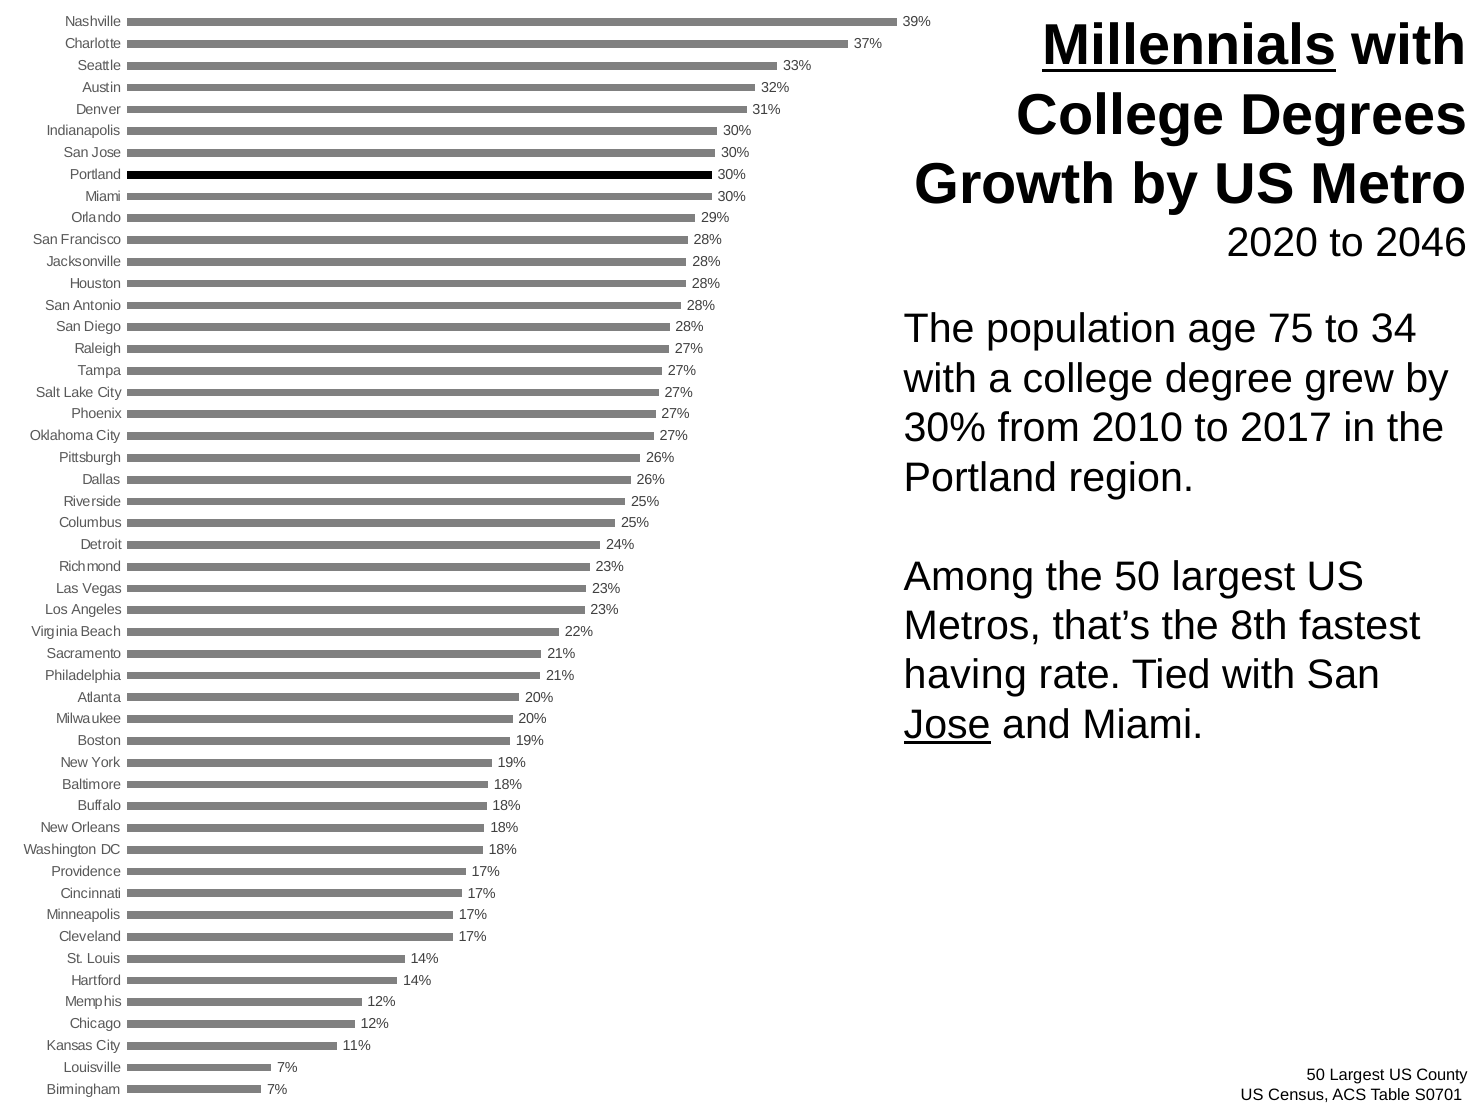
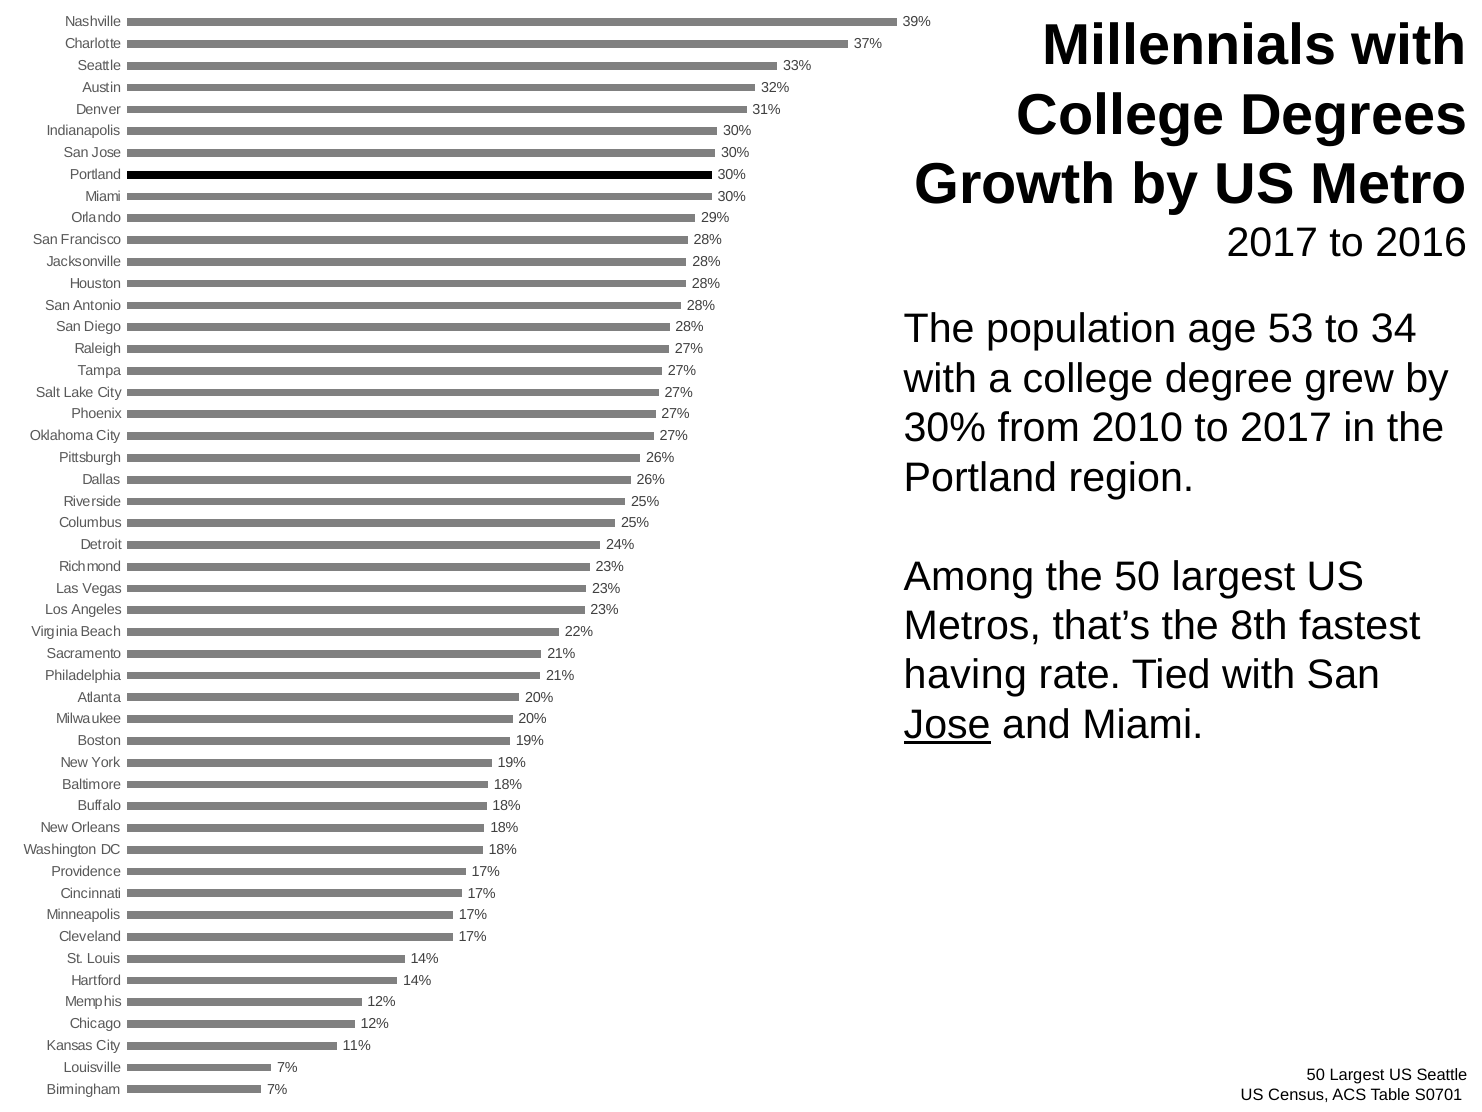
Millennials underline: present -> none (1189, 46)
2020: 2020 -> 2017 (1272, 242)
2046: 2046 -> 2016 (1421, 242)
75: 75 -> 53 (1291, 329)
US County: County -> Seattle (1442, 1074)
